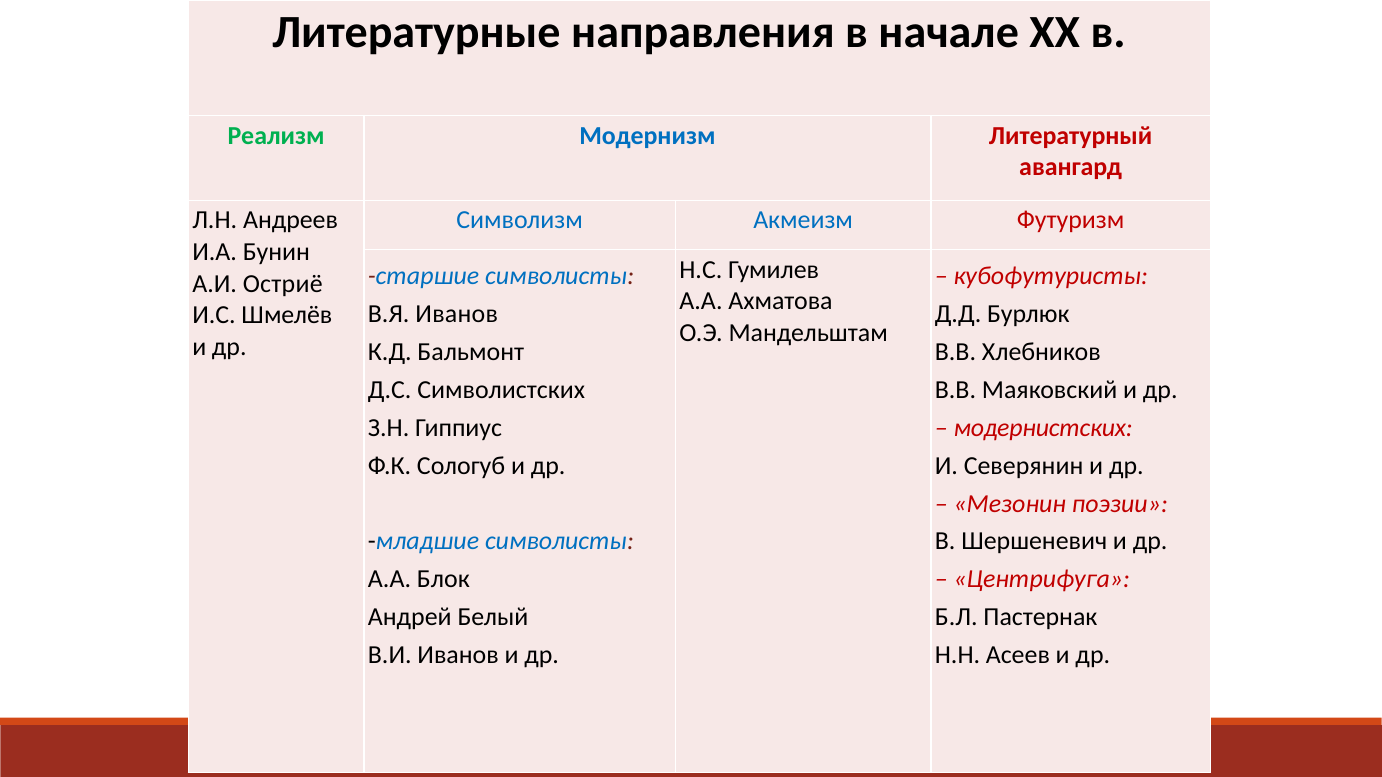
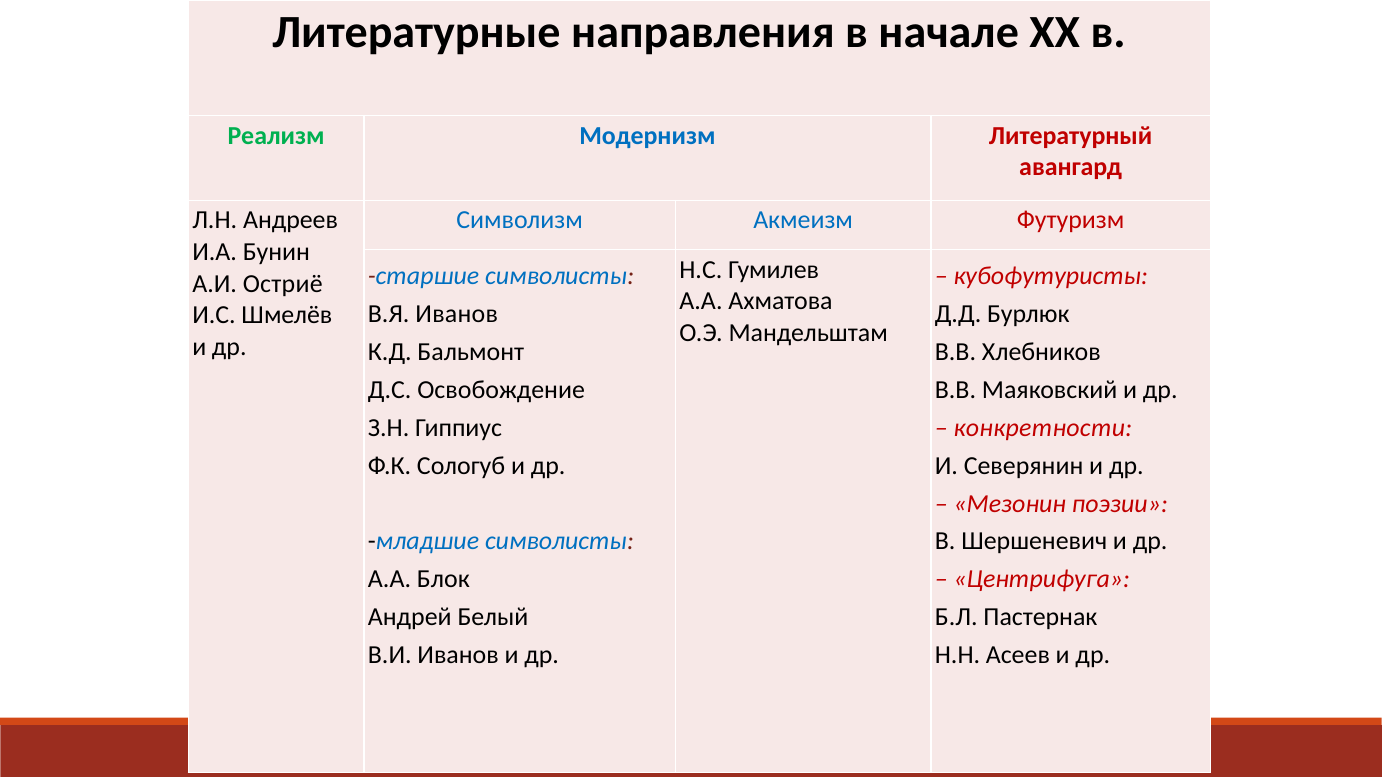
Символистских: Символистских -> Освобождение (501, 390)
модернистских: модернистских -> конкретности (1043, 428)
